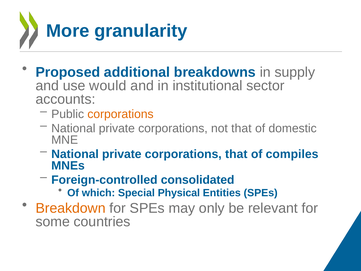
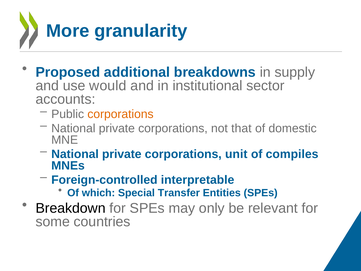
corporations that: that -> unit (236, 154)
consolidated: consolidated -> interpretable (198, 180)
Physical: Physical -> Transfer (179, 193)
Breakdown colour: orange -> black (71, 208)
